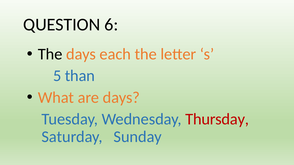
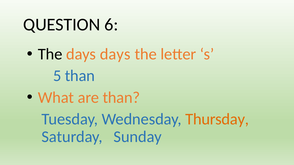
days each: each -> days (115, 54)
are days: days -> than (121, 98)
Thursday colour: red -> orange (217, 119)
